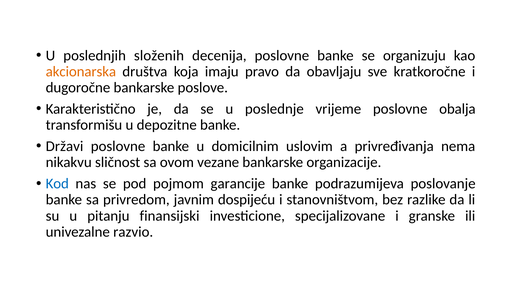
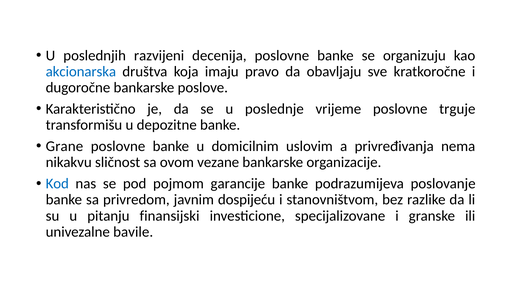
složenih: složenih -> razvijeni (159, 55)
akcionarska colour: orange -> blue (81, 71)
obalja: obalja -> trguje (457, 109)
Državi: Državi -> Grane (64, 146)
razvio: razvio -> bavile (133, 232)
